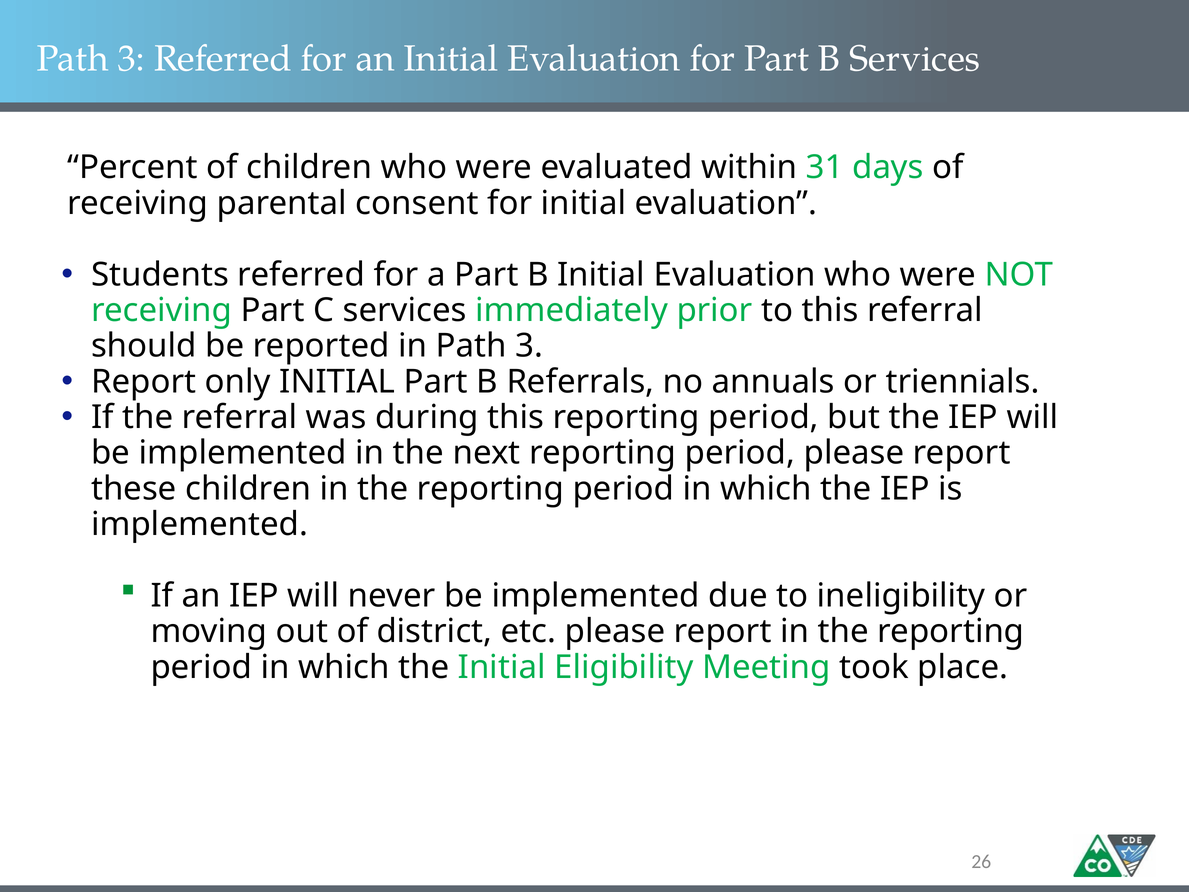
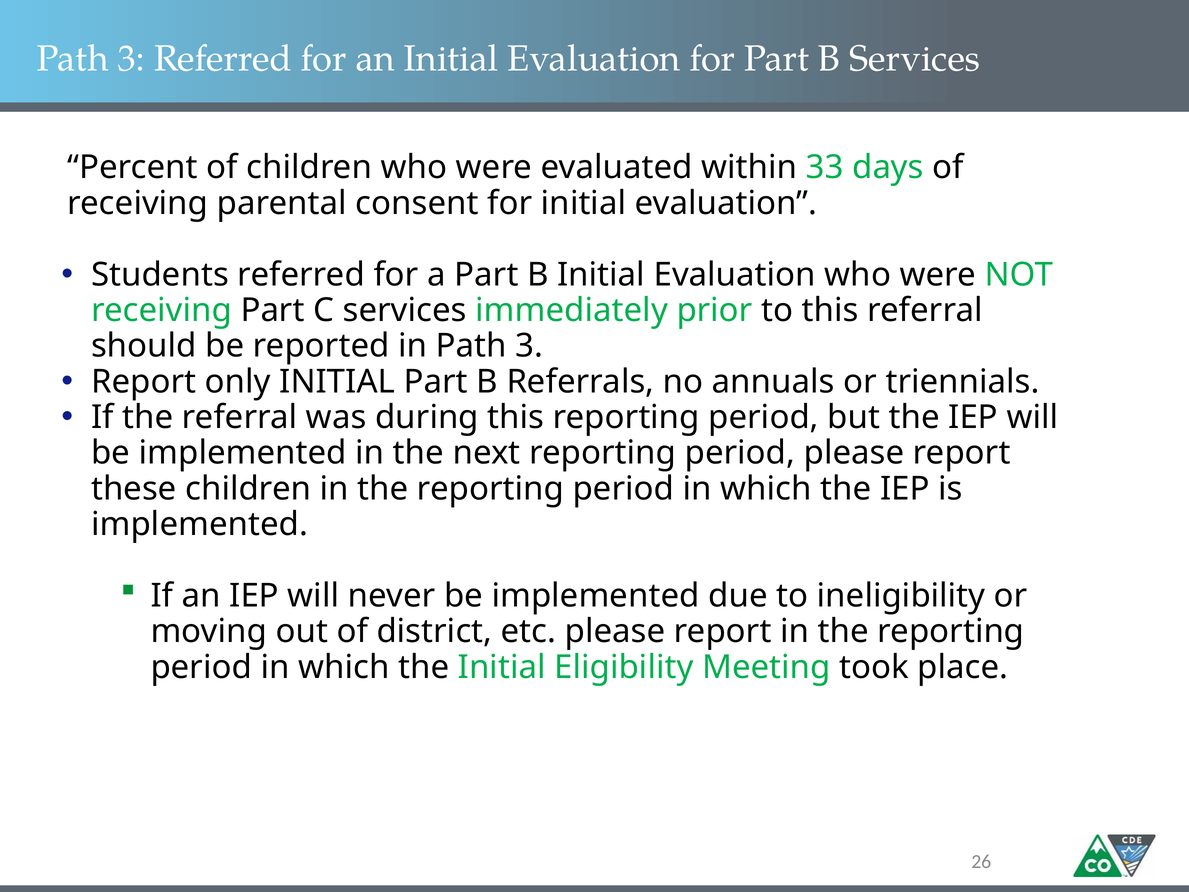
31: 31 -> 33 (825, 168)
